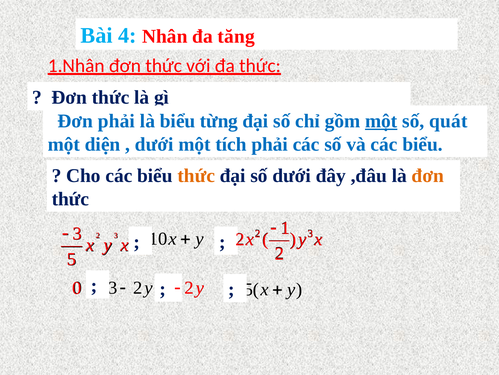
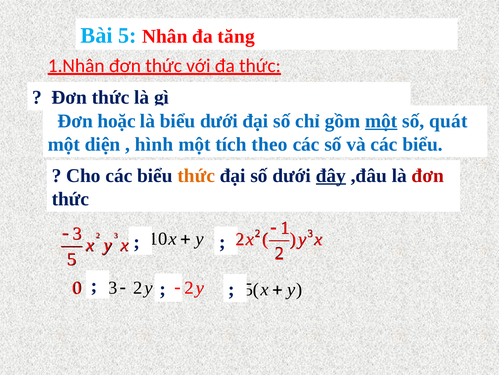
Bài 4: 4 -> 5 (127, 35)
Đơn phải: phải -> hoặc (117, 121)
biểu từng: từng -> dưới (219, 121)
dưới: dưới -> hình (154, 144)
tích phải: phải -> theo (270, 144)
đây underline: none -> present (331, 175)
đơn colour: orange -> red (428, 175)
